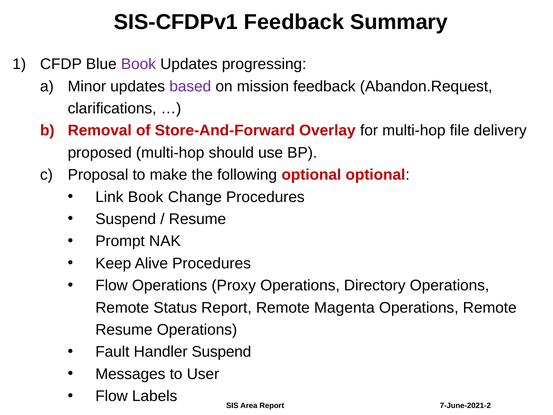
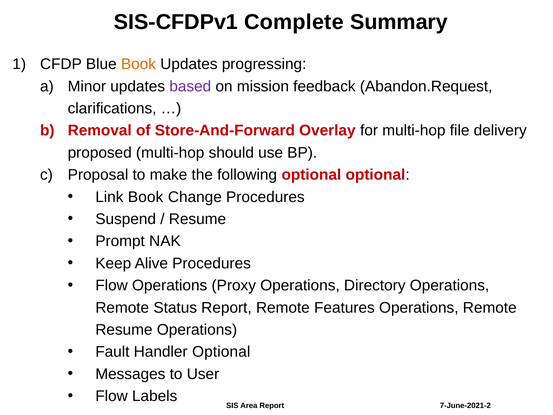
SIS-CFDPv1 Feedback: Feedback -> Complete (294, 22)
Book colour: purple -> orange (138, 64)
Magenta: Magenta -> Features (344, 307)
Handler Suspend: Suspend -> Optional (221, 352)
